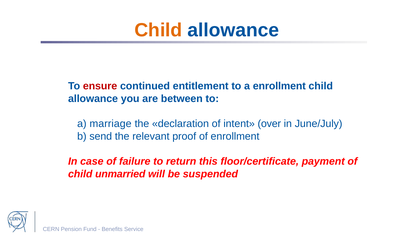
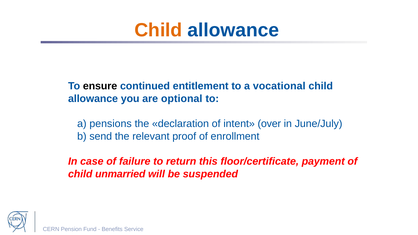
ensure colour: red -> black (100, 86)
a enrollment: enrollment -> vocational (279, 86)
between: between -> optional (182, 99)
marriage: marriage -> pensions (111, 124)
